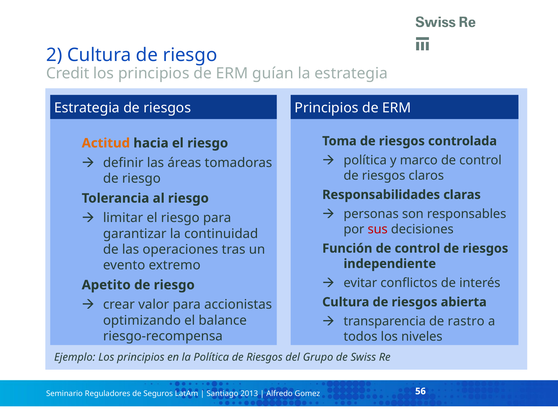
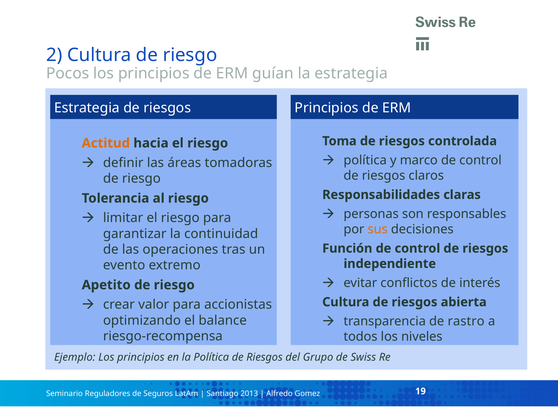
Credit: Credit -> Pocos (68, 73)
sus colour: red -> orange (378, 230)
56: 56 -> 19 (421, 392)
